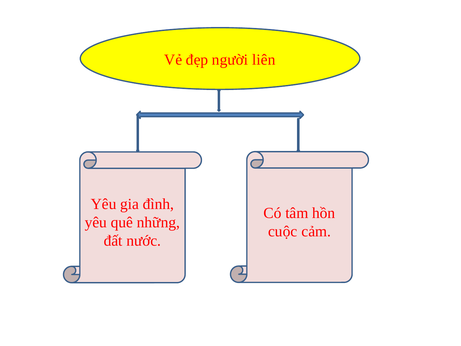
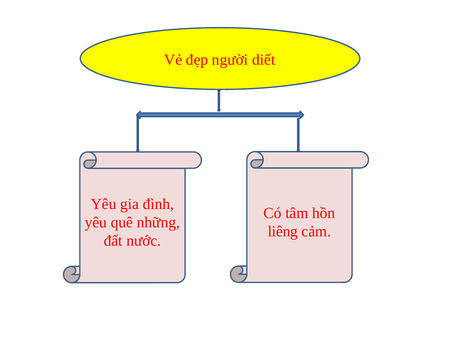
liên: liên -> diết (264, 60)
cuộc: cuộc -> liêng (283, 231)
